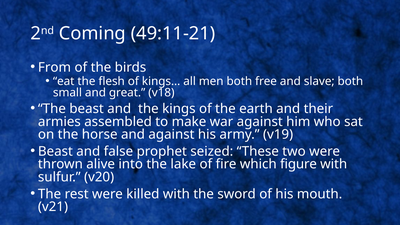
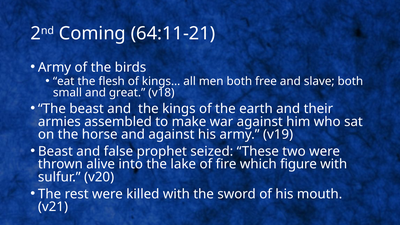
49:11-21: 49:11-21 -> 64:11-21 (173, 34)
From: From -> Army (55, 67)
